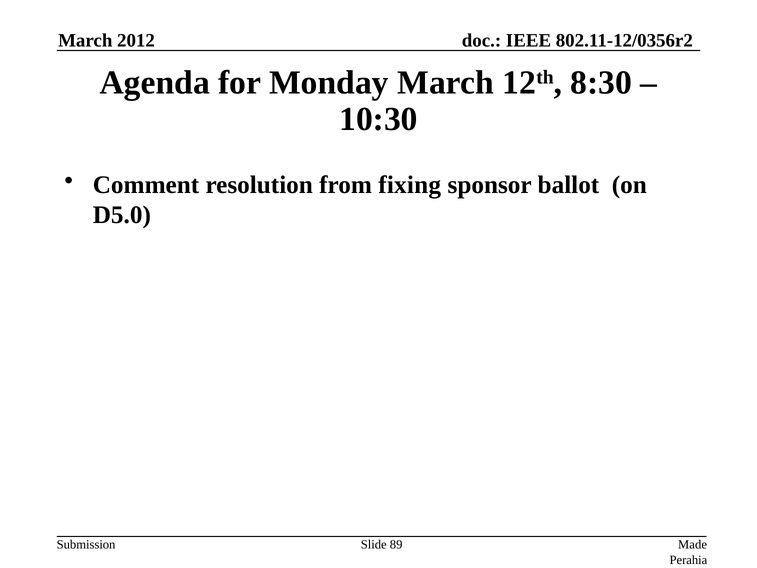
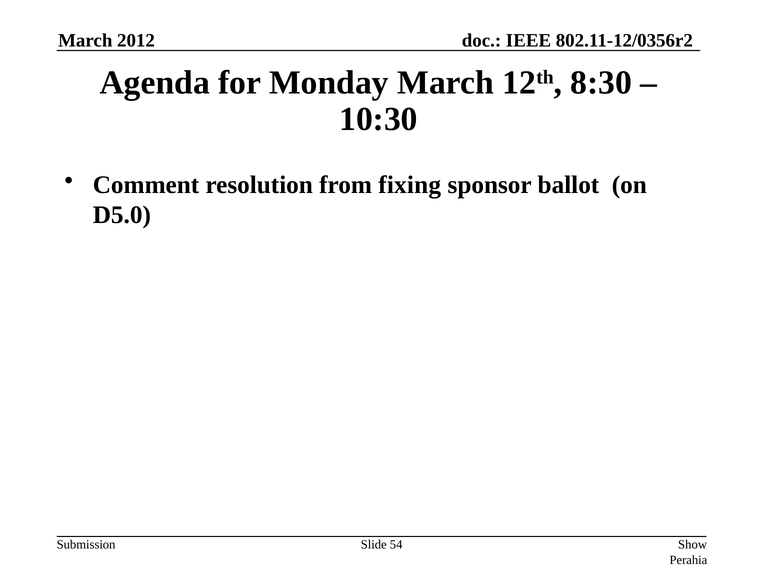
89: 89 -> 54 (396, 545)
Made: Made -> Show (693, 545)
